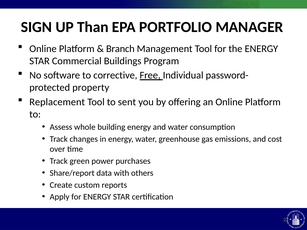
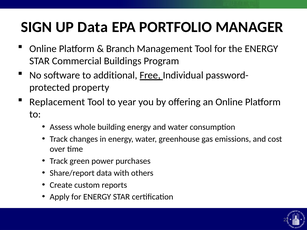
UP Than: Than -> Data (93, 27)
corrective: corrective -> additional (115, 75)
sent: sent -> year (127, 102)
